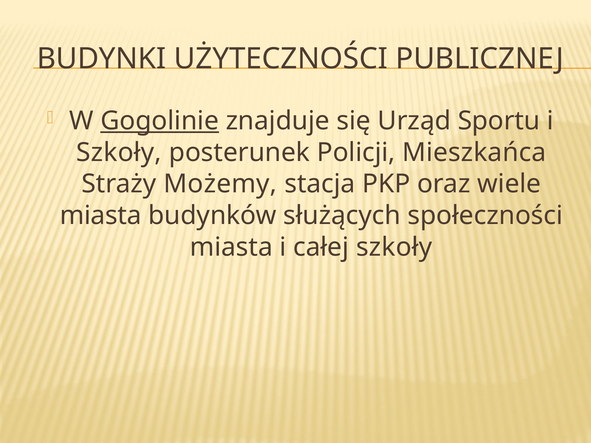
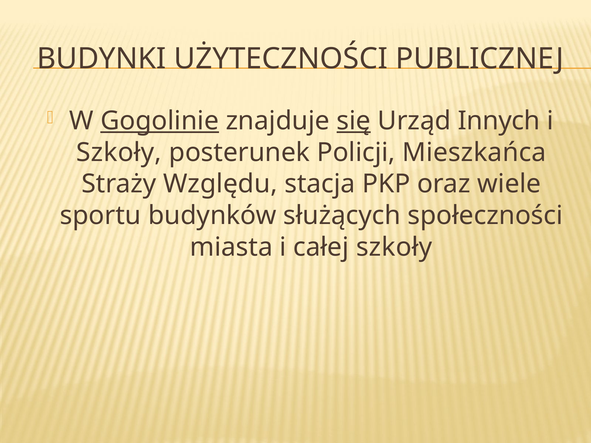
się underline: none -> present (354, 121)
Sportu: Sportu -> Innych (499, 121)
Możemy: Możemy -> Względu (220, 184)
miasta: miasta -> sportu (100, 216)
